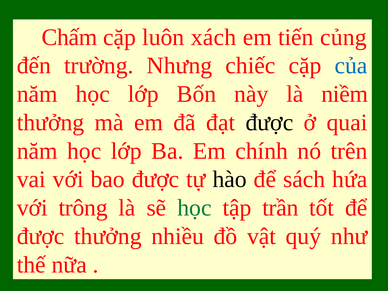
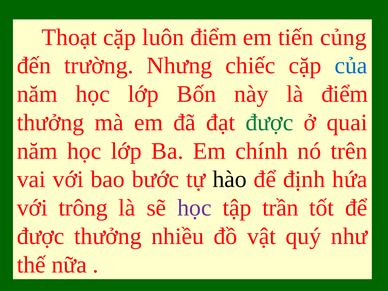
Chấm: Chấm -> Thoạt (69, 37)
luôn xách: xách -> điểm (214, 37)
là niềm: niềm -> điểm (345, 94)
được colour: black -> green (269, 123)
bao được: được -> bước (156, 179)
sách: sách -> định (304, 179)
học colour: green -> purple (194, 208)
